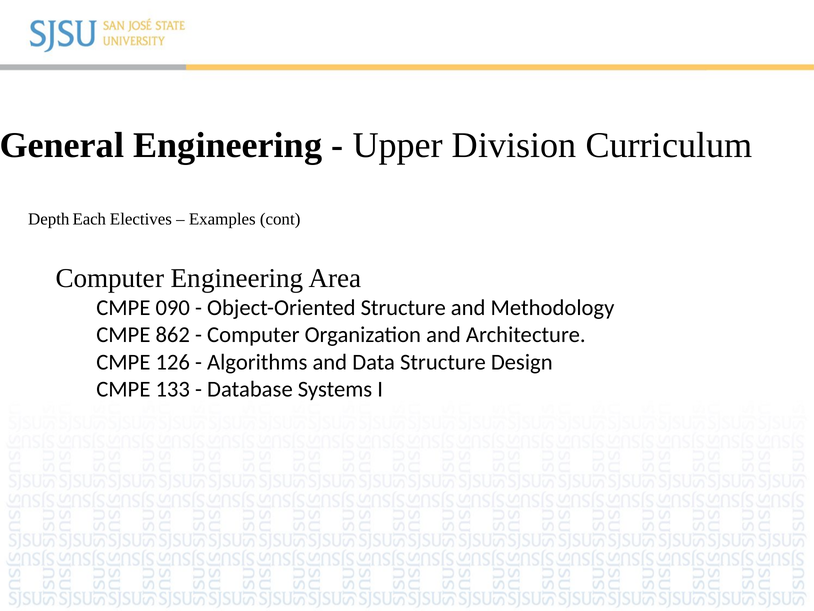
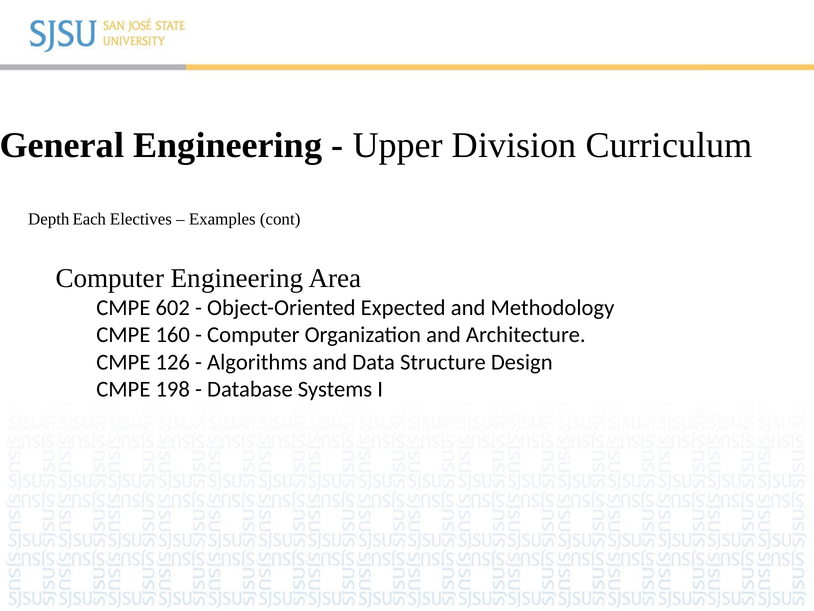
090: 090 -> 602 (173, 307)
Object-Oriented Structure: Structure -> Expected (403, 307)
862: 862 -> 160 (173, 335)
133: 133 -> 198 (173, 389)
